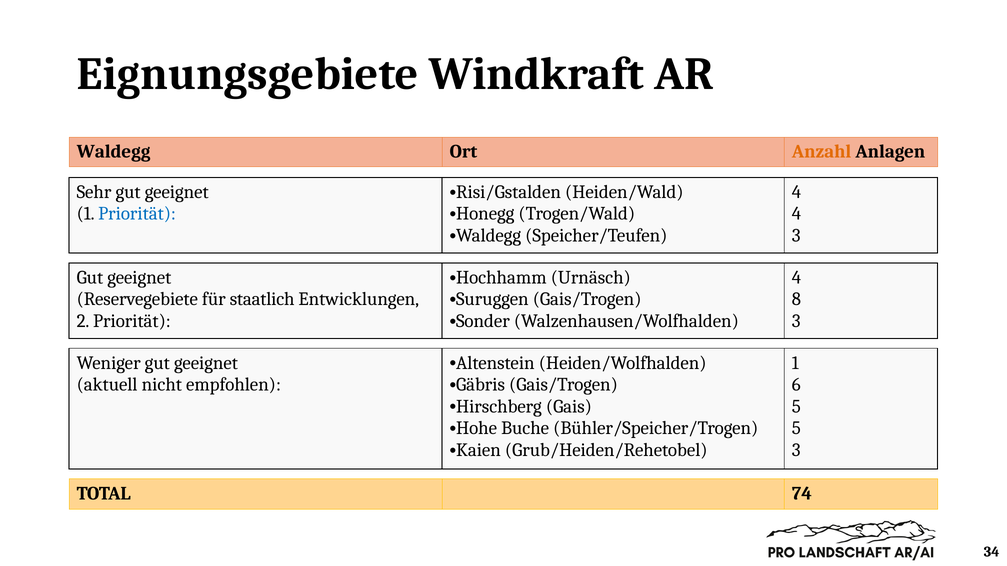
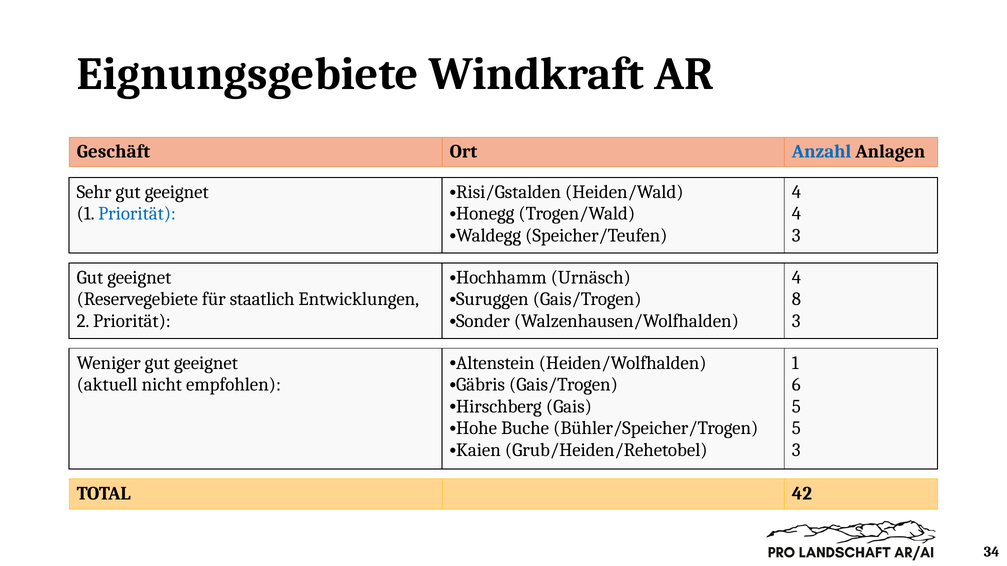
Waldegg: Waldegg -> Geschäft (113, 152)
Anzahl colour: orange -> blue (822, 152)
74: 74 -> 42 (802, 494)
